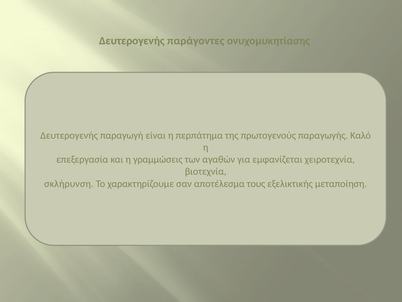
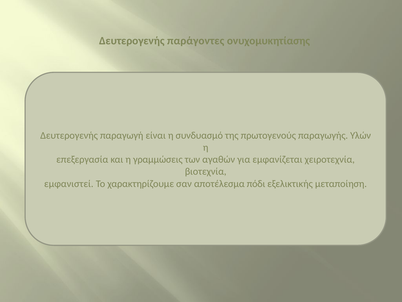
περπάτημα: περπάτημα -> συνδυασμό (199, 135)
Καλό: Καλό -> Υλών (361, 135)
σκλήρυνση: σκλήρυνση -> εμφανιστεί (69, 183)
τους: τους -> πόδι (256, 183)
